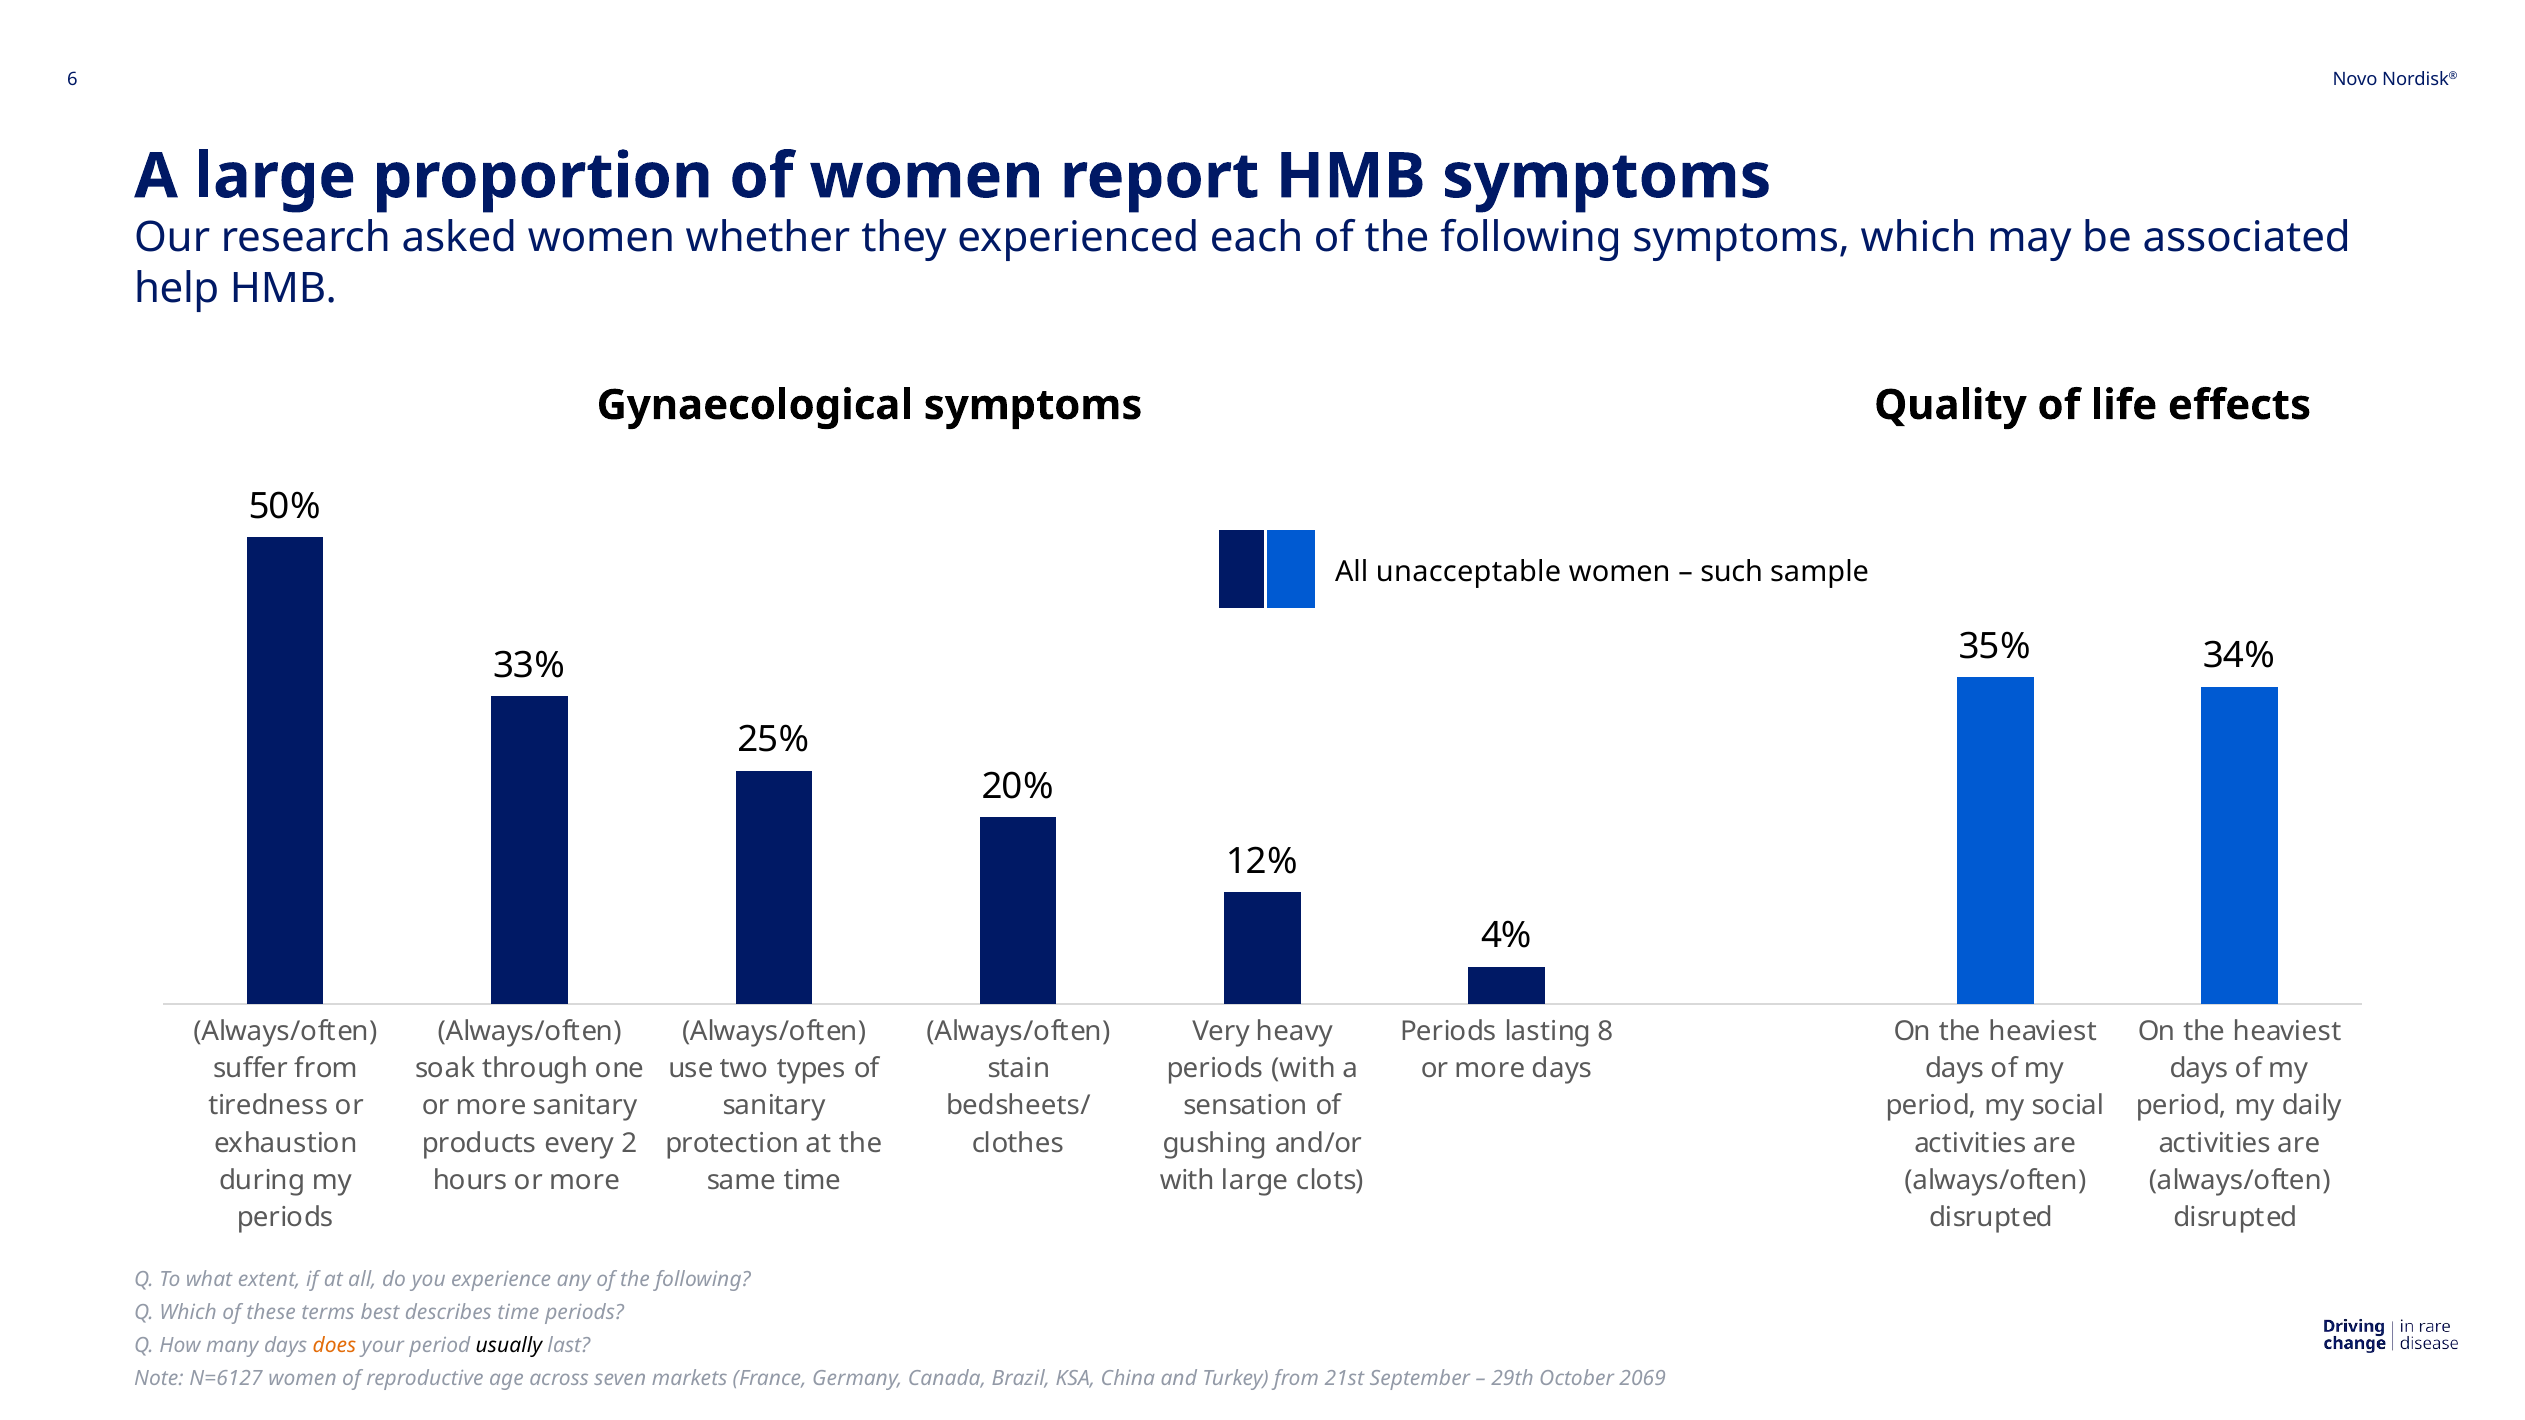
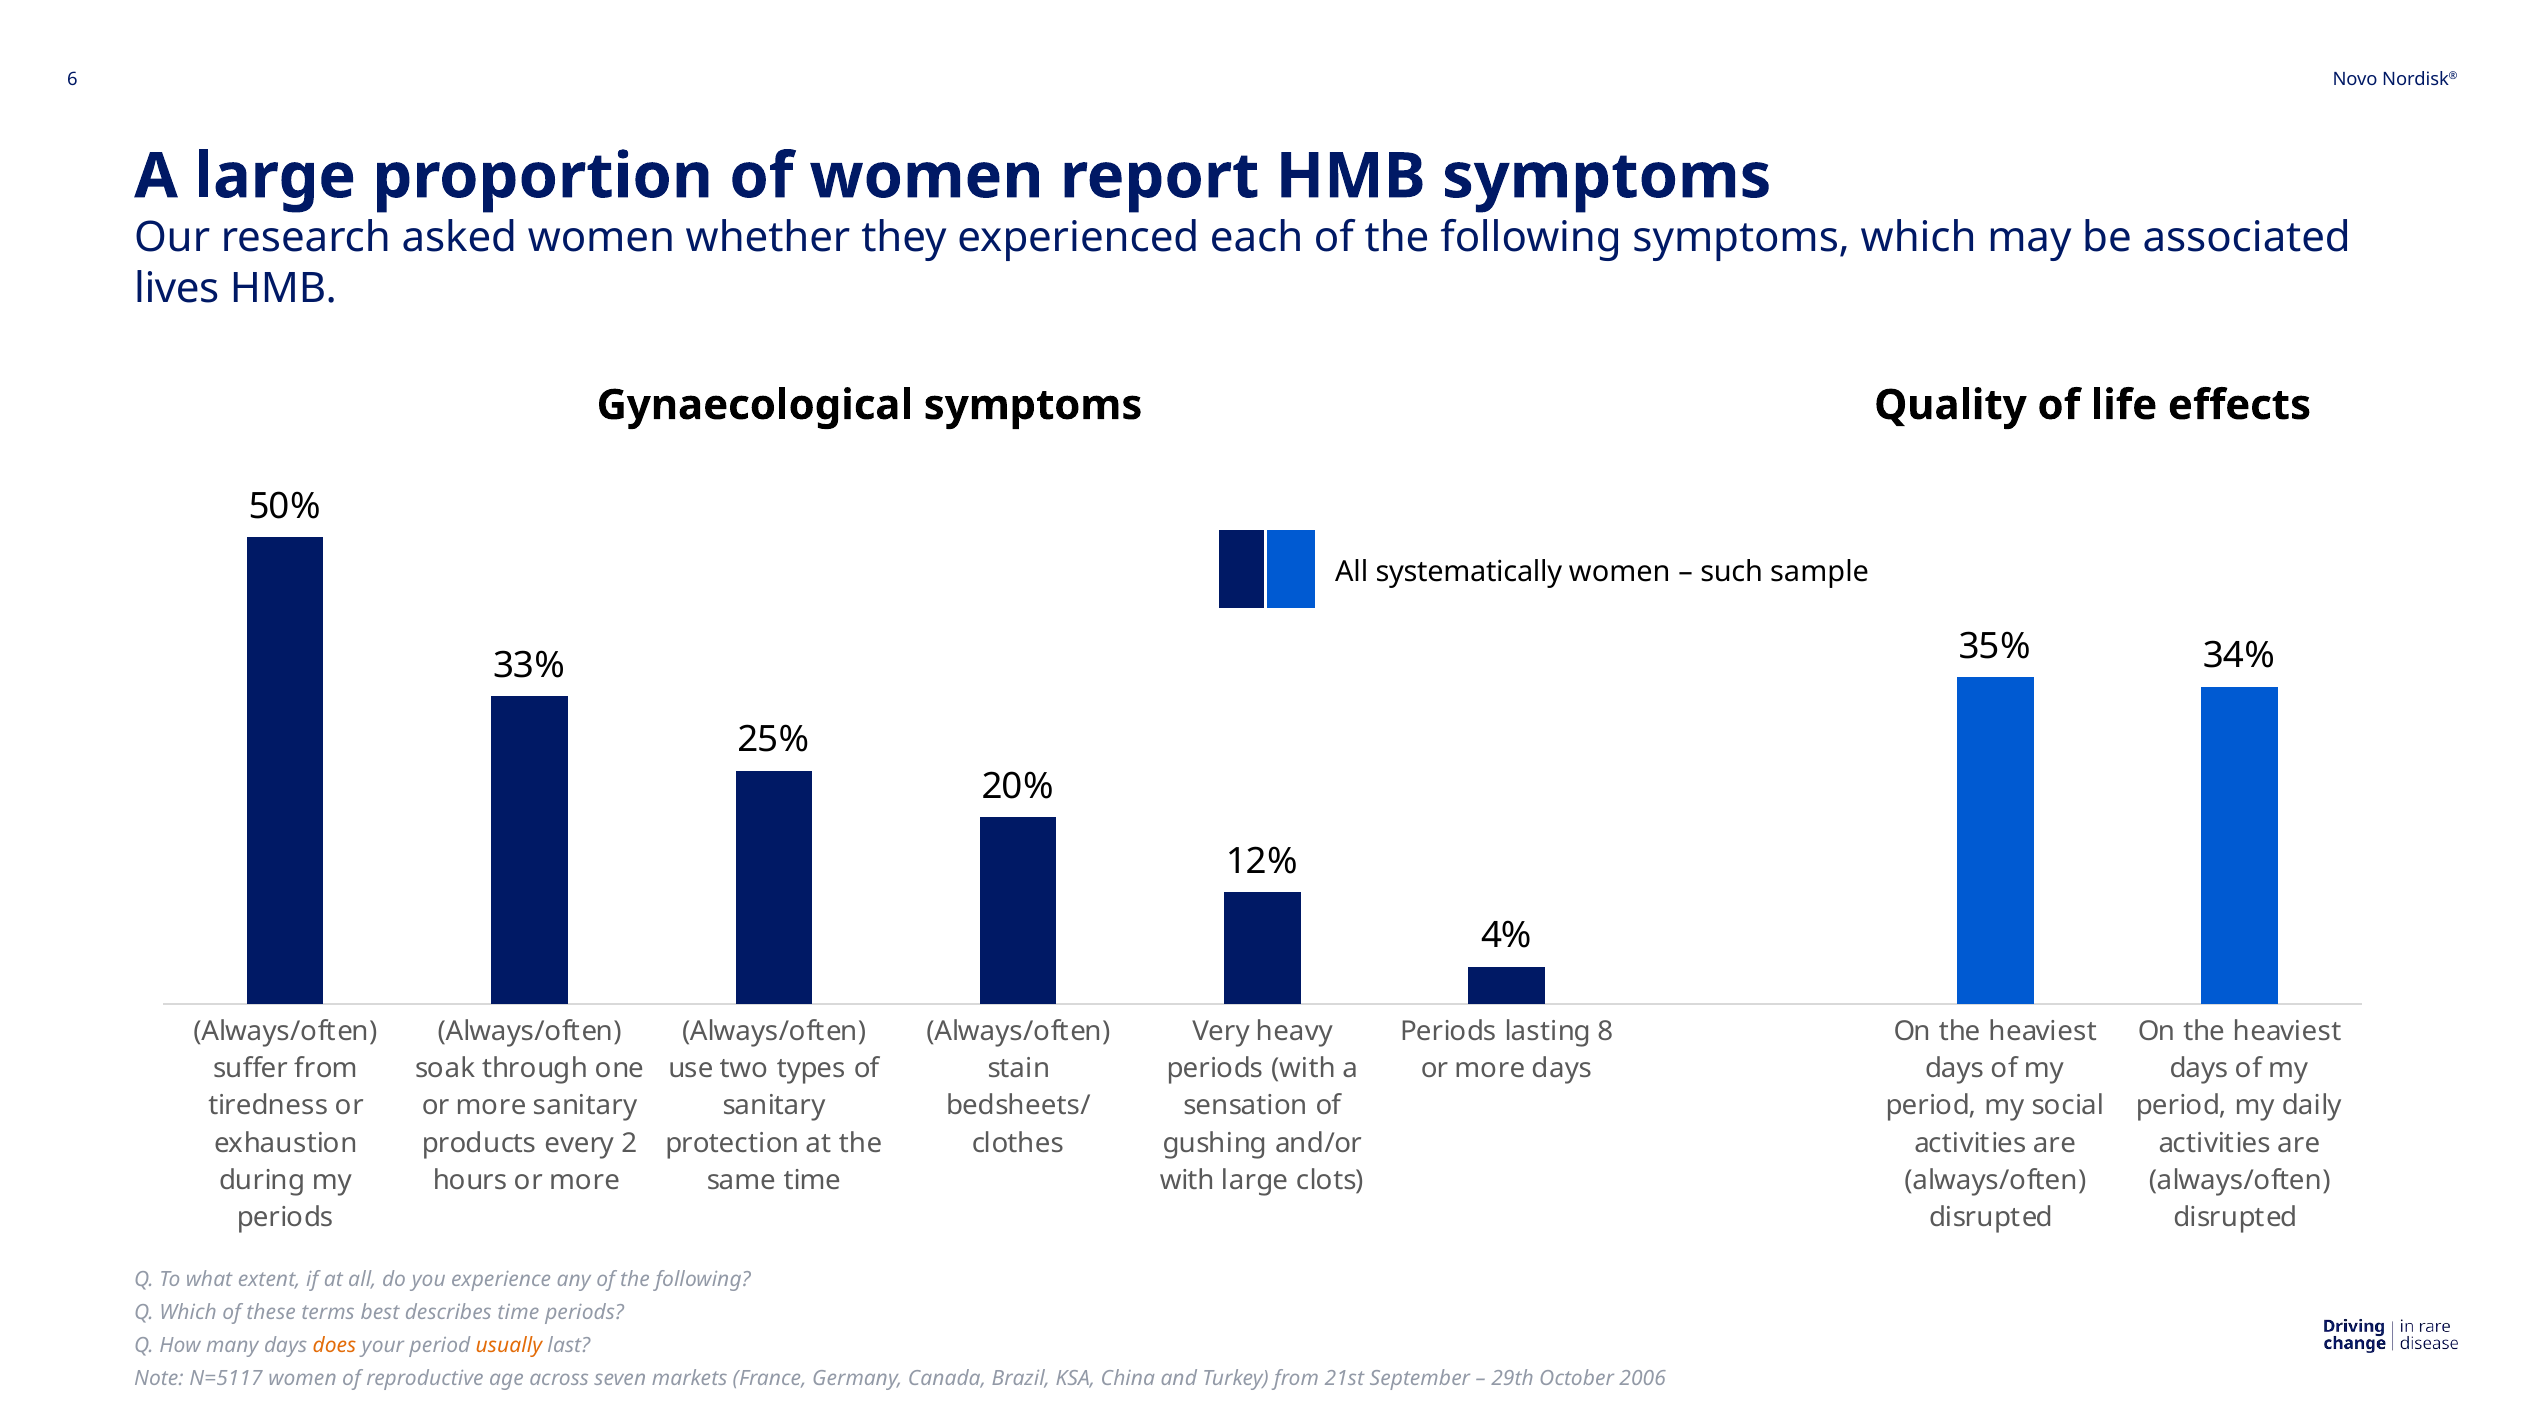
help: help -> lives (177, 289)
unacceptable: unacceptable -> systematically (1469, 572)
usually colour: black -> orange (509, 1346)
N=6127: N=6127 -> N=5117 (226, 1379)
2069: 2069 -> 2006 (1643, 1379)
